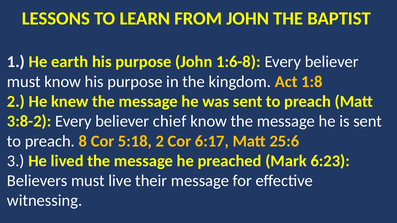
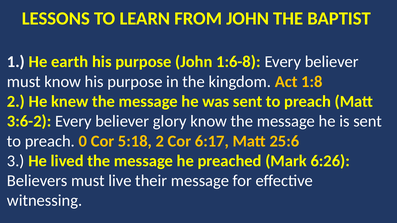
3:8-2: 3:8-2 -> 3:6-2 (29, 121)
chief: chief -> glory (170, 121)
8: 8 -> 0 (83, 141)
6:23: 6:23 -> 6:26 (330, 161)
